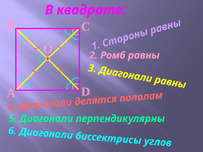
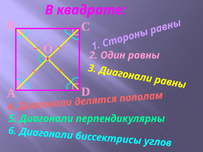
Ромб: Ромб -> Один (113, 55)
